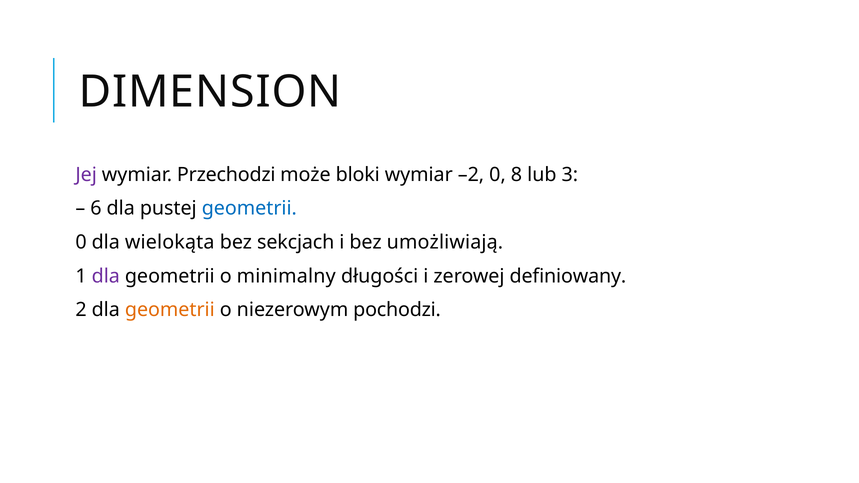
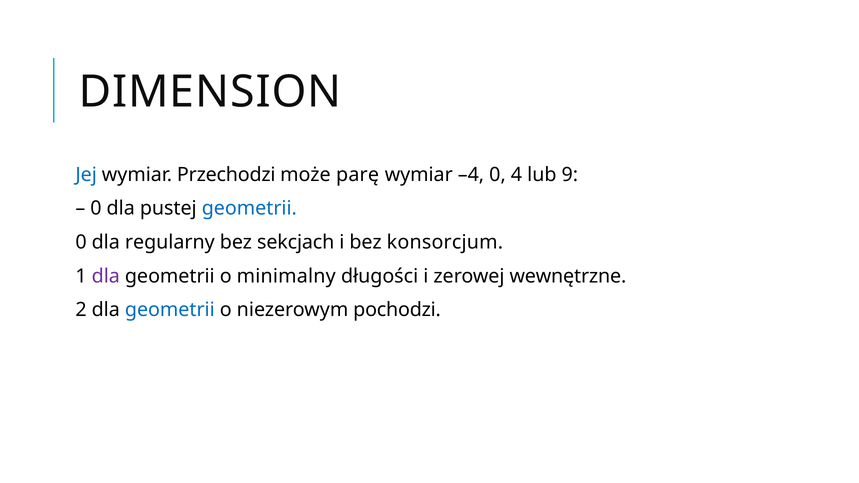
Jej colour: purple -> blue (86, 175)
bloki: bloki -> parę (358, 175)
–2: –2 -> –4 (471, 175)
8: 8 -> 4 (516, 175)
3: 3 -> 9 (570, 175)
6: 6 -> 0 (96, 209)
wielokąta: wielokąta -> regularny (170, 242)
umożliwiają: umożliwiają -> konsorcjum (445, 242)
definiowany: definiowany -> wewnętrzne (568, 276)
geometrii colour: orange -> blue (170, 310)
